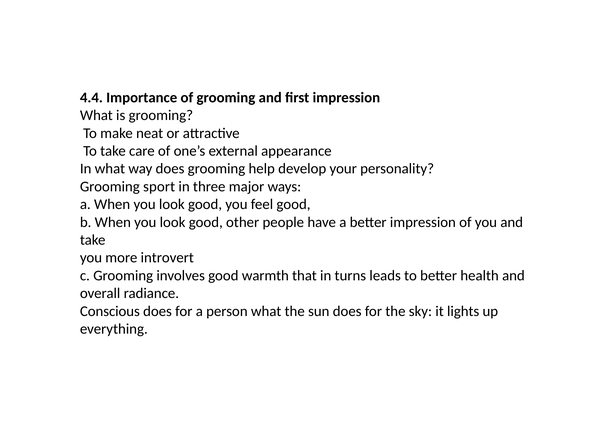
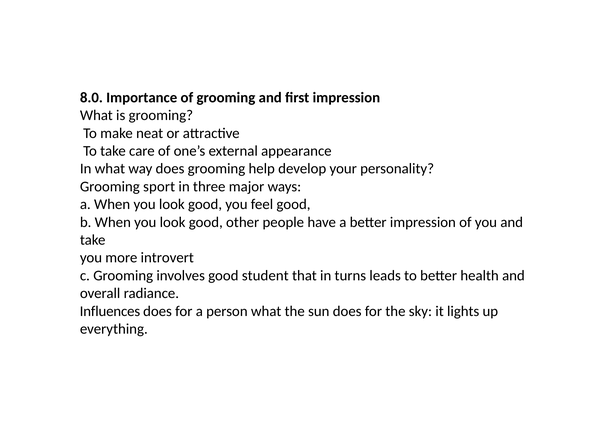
4.4: 4.4 -> 8.0 (91, 97)
warmth: warmth -> student (265, 275)
Conscious: Conscious -> Influences (110, 311)
